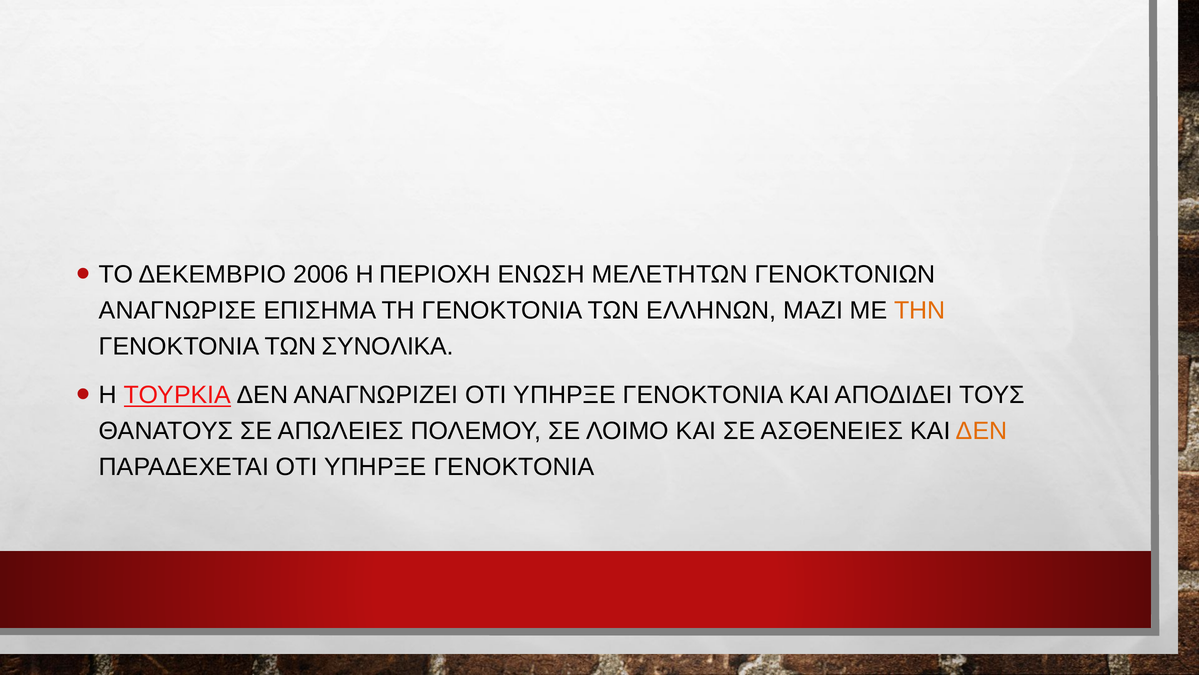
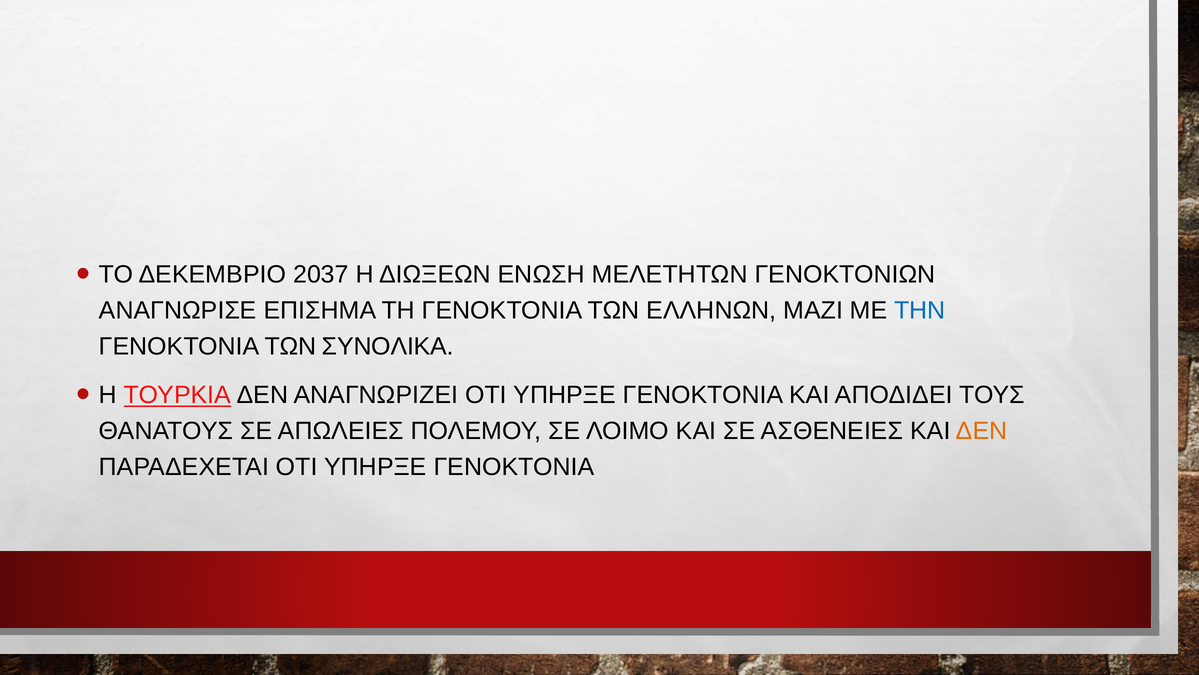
2006: 2006 -> 2037 (321, 274)
ΠΕΡΙΟΧΗ: ΠΕΡΙΟΧΗ -> ΔΙΩΞΕΩΝ (435, 274)
ΤΗΝ colour: orange -> blue (920, 310)
